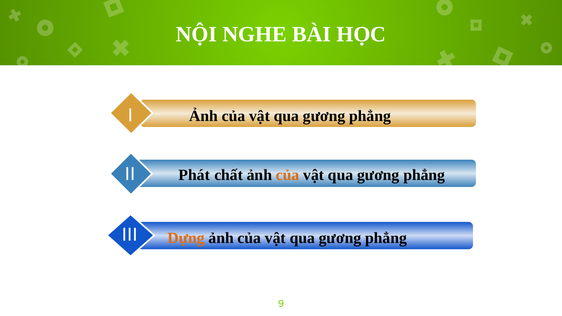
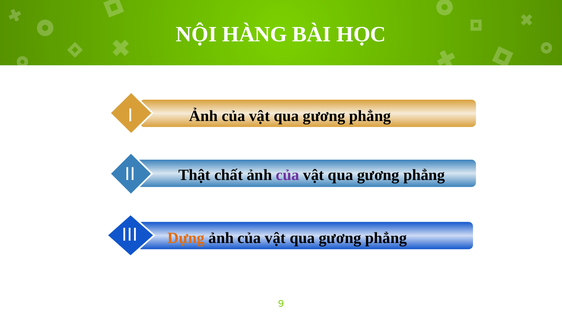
NGHE: NGHE -> HÀNG (255, 34)
Phát: Phát -> Thật (194, 175)
của colour: orange -> purple (288, 175)
